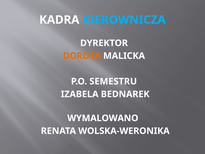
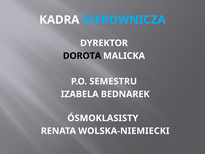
DOROTA colour: orange -> black (82, 56)
WYMALOWANO: WYMALOWANO -> ÓSMOKLASISTY (103, 118)
WOLSKA-WERONIKA: WOLSKA-WERONIKA -> WOLSKA-NIEMIECKI (124, 131)
